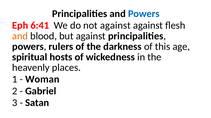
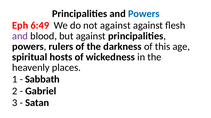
6:41: 6:41 -> 6:49 (40, 26)
and colour: orange -> purple (20, 36)
Woman: Woman -> Sabbath (42, 80)
